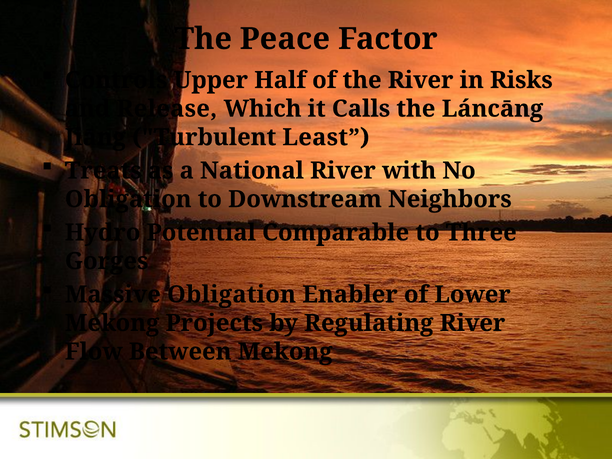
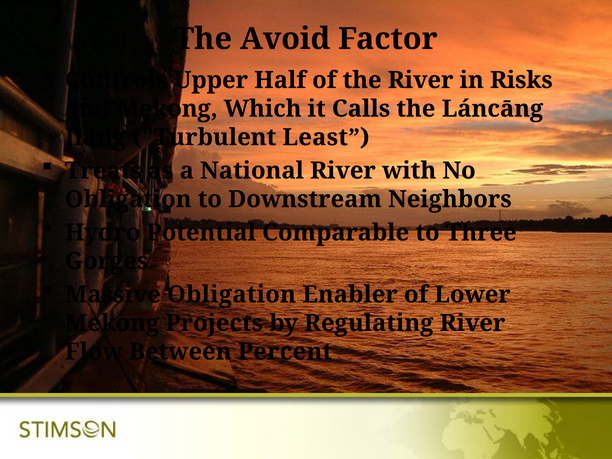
Peace: Peace -> Avoid (285, 39)
and Release: Release -> Mekong (167, 109)
Between Mekong: Mekong -> Percent (285, 352)
